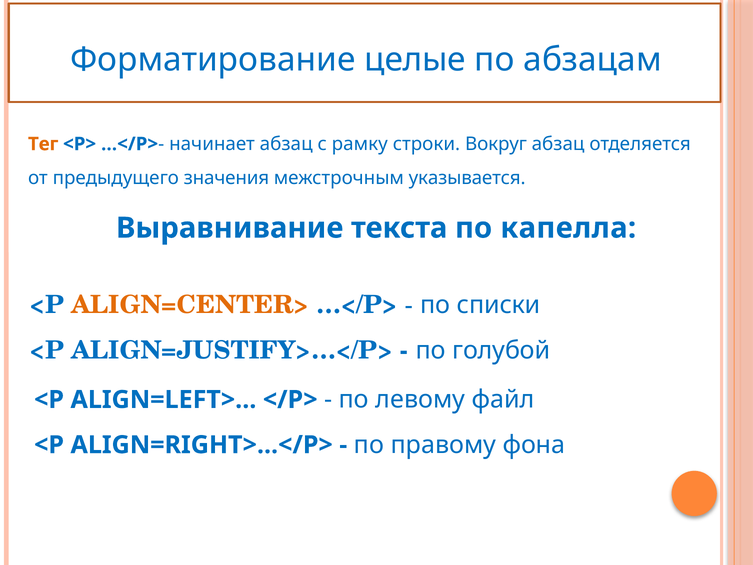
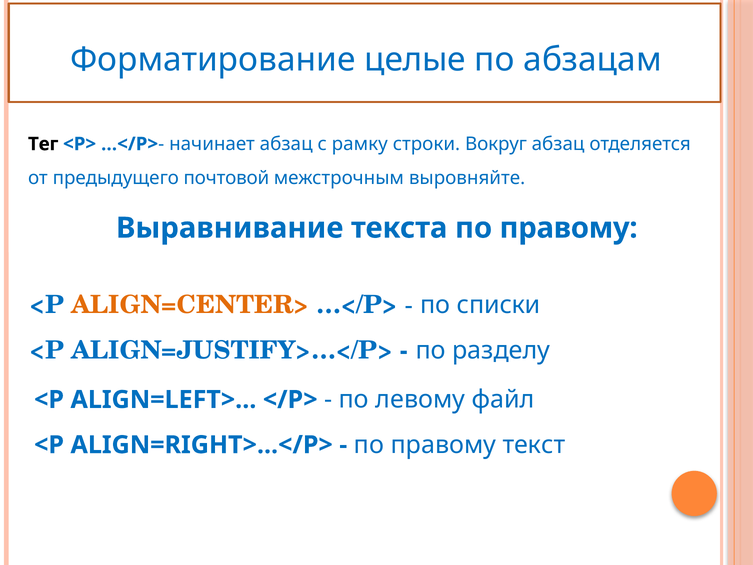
Тег colour: orange -> black (43, 144)
значения: значения -> почтовой (226, 178)
указывается: указывается -> выровняйте (467, 178)
текста по капелла: капелла -> правому (569, 228)
голубой: голубой -> разделу (501, 350)
фона: фона -> текст (534, 445)
